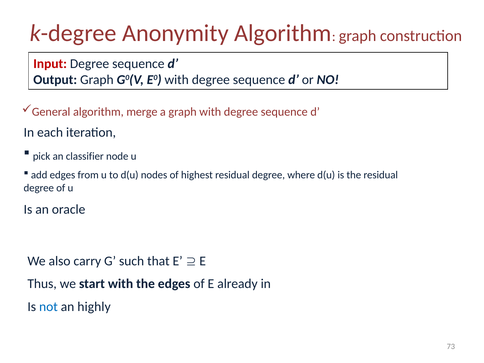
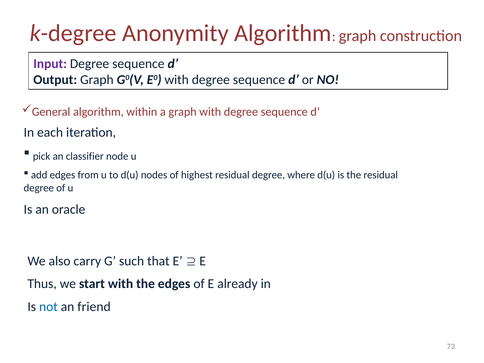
Input colour: red -> purple (50, 64)
merge: merge -> within (142, 112)
highly: highly -> friend (94, 307)
